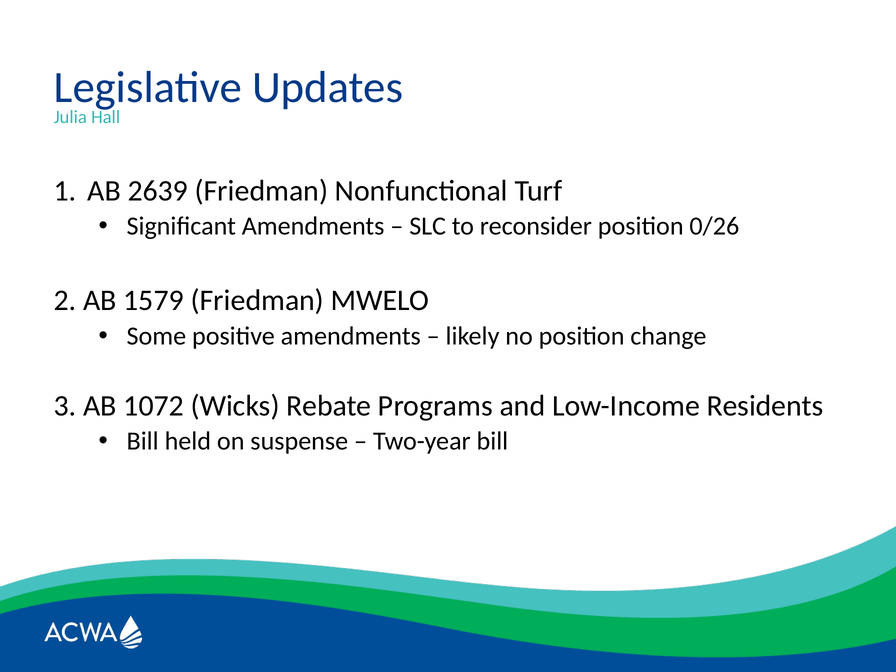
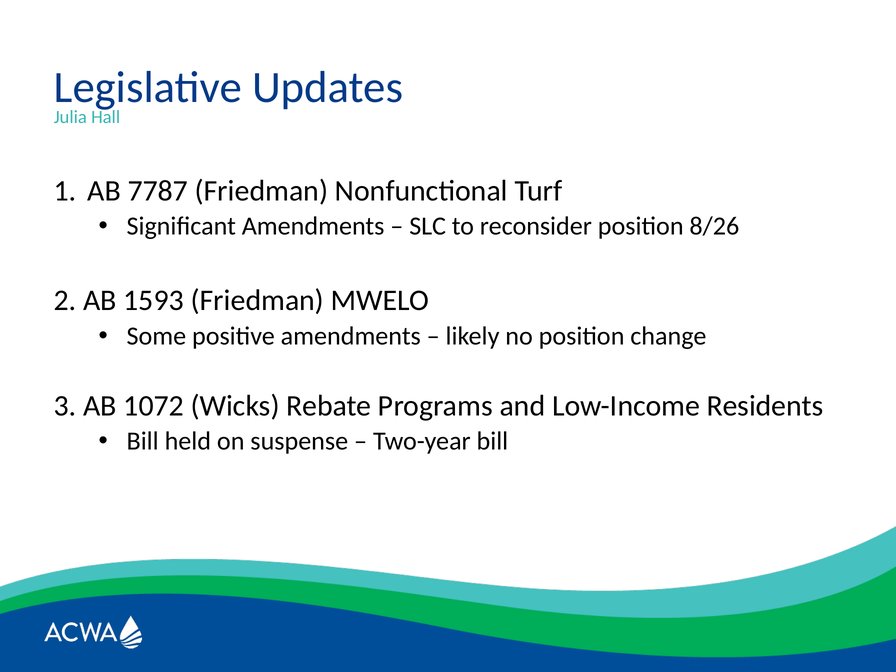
2639: 2639 -> 7787 (158, 191)
0/26: 0/26 -> 8/26 (714, 226)
1579: 1579 -> 1593 (154, 301)
